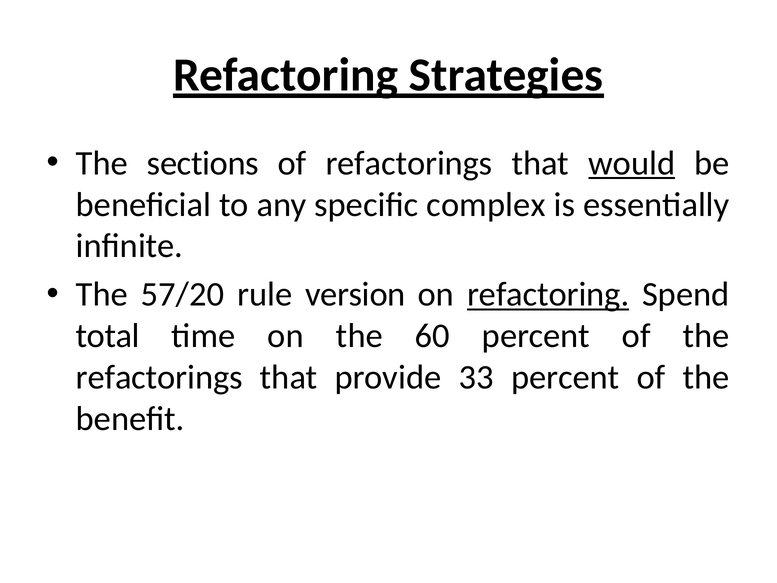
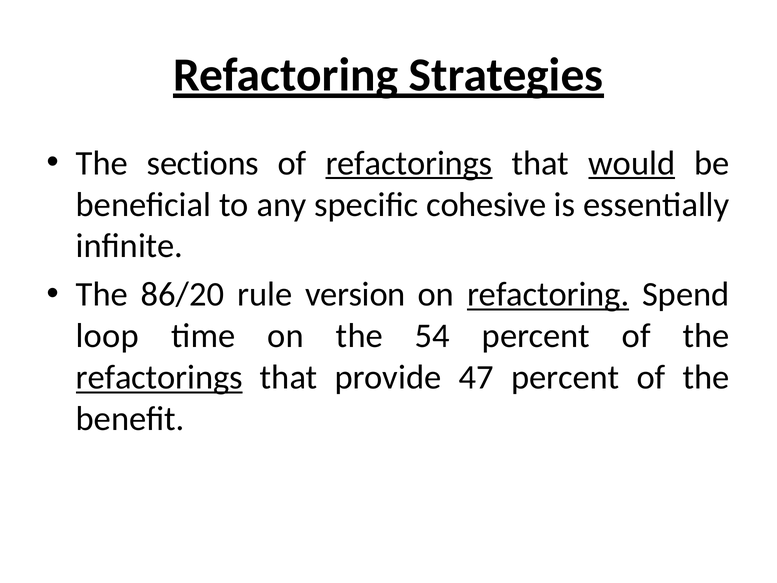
refactorings underline: none -> present (409, 163)
complex: complex -> cohesive (486, 205)
57/20: 57/20 -> 86/20 (183, 294)
total: total -> loop (107, 336)
60: 60 -> 54 (432, 336)
refactorings underline: none -> present (159, 377)
33: 33 -> 47 (476, 377)
